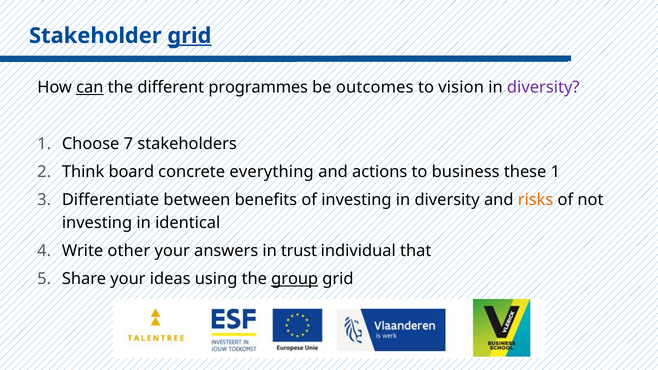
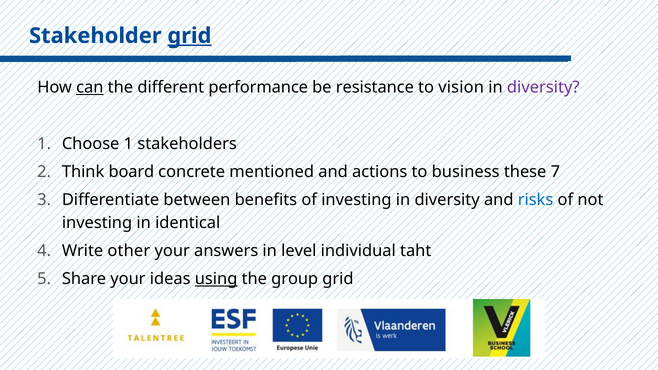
programmes: programmes -> performance (258, 87)
outcomes: outcomes -> resistance (375, 87)
Choose 7: 7 -> 1 (128, 144)
everything: everything -> mentioned (272, 172)
these 1: 1 -> 7 (555, 172)
risks colour: orange -> blue (536, 200)
trust: trust -> level (299, 251)
that: that -> taht (416, 251)
using underline: none -> present (216, 279)
group underline: present -> none (295, 279)
